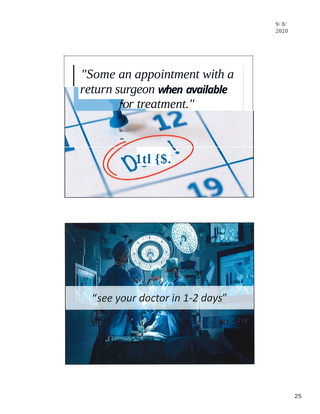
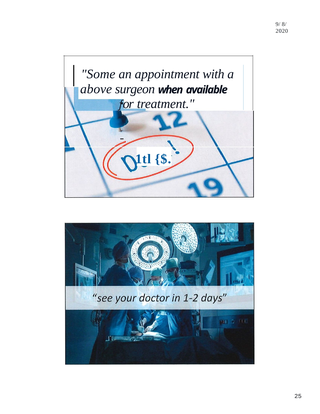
return: return -> above (96, 89)
